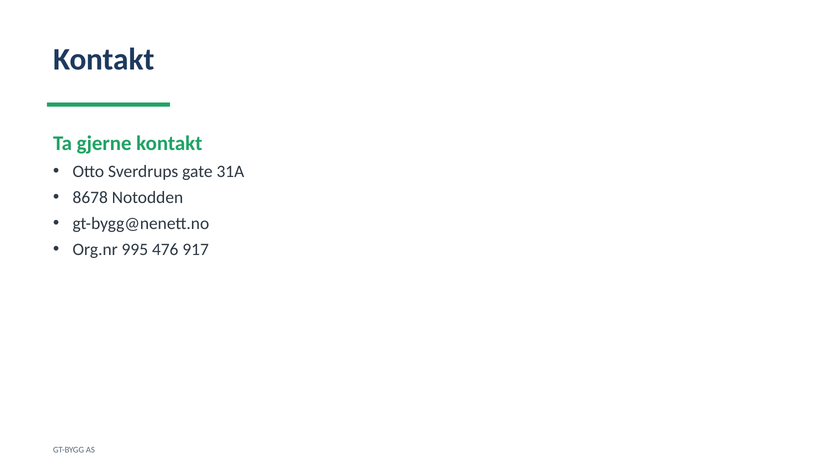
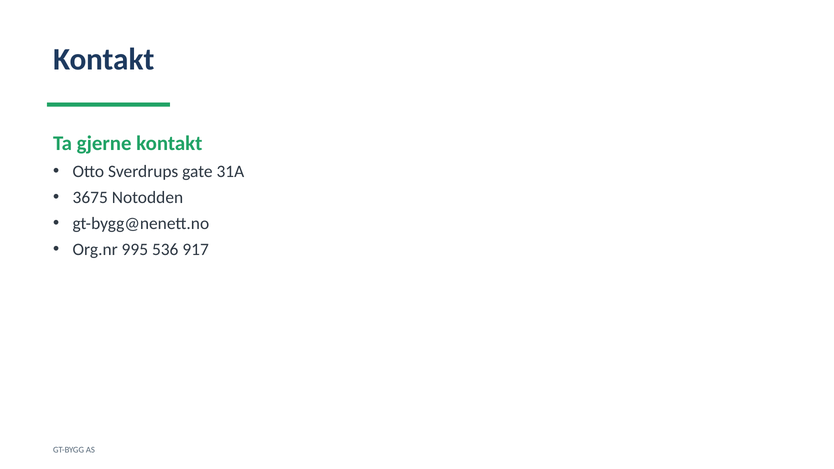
8678: 8678 -> 3675 (90, 198)
476: 476 -> 536 (165, 250)
